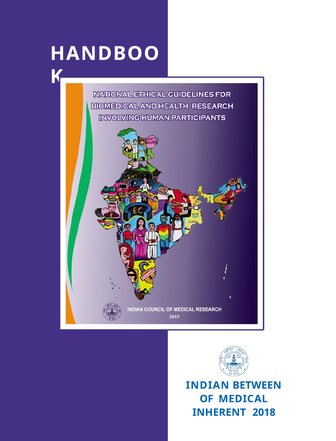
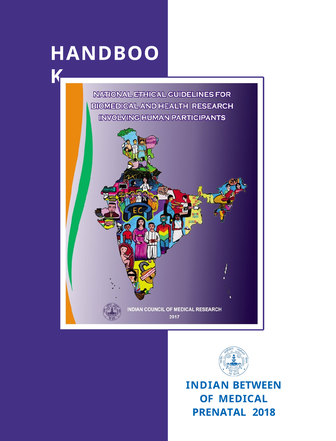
INHERENT: INHERENT -> PRENATAL (219, 413)
